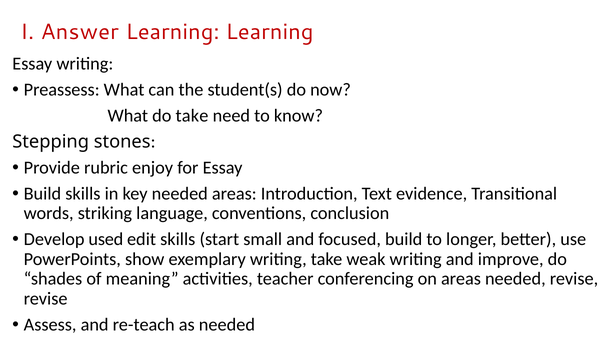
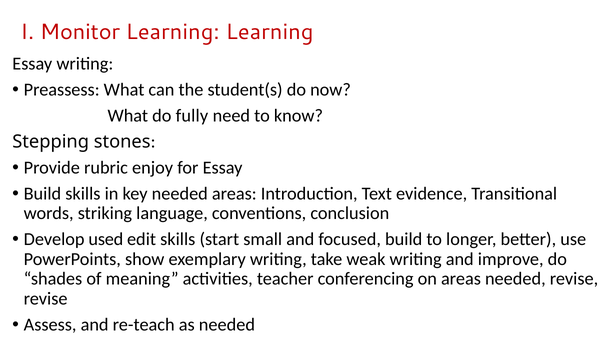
Answer: Answer -> Monitor (80, 32)
do take: take -> fully (192, 116)
